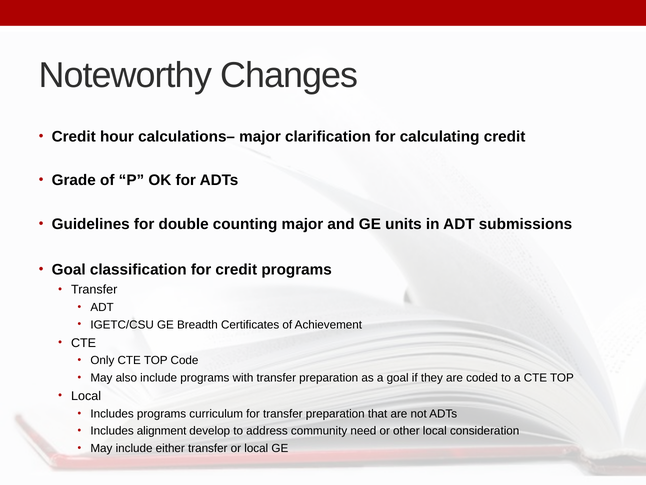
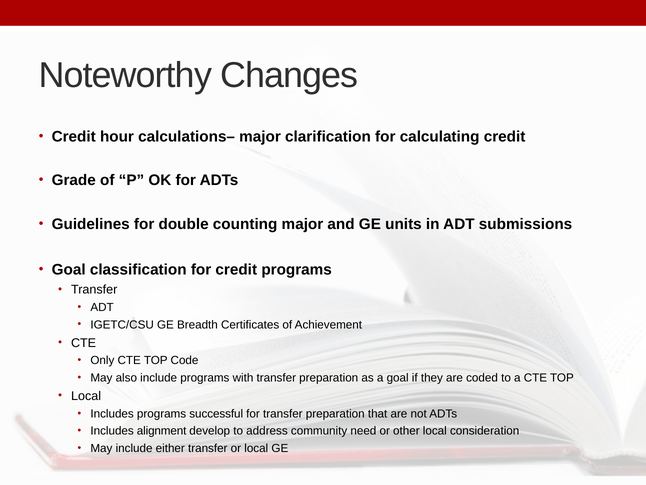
curriculum: curriculum -> successful (216, 413)
